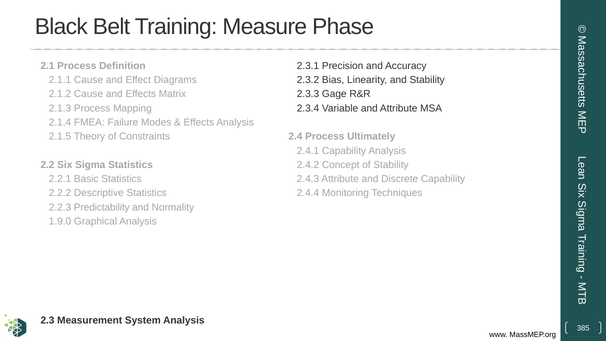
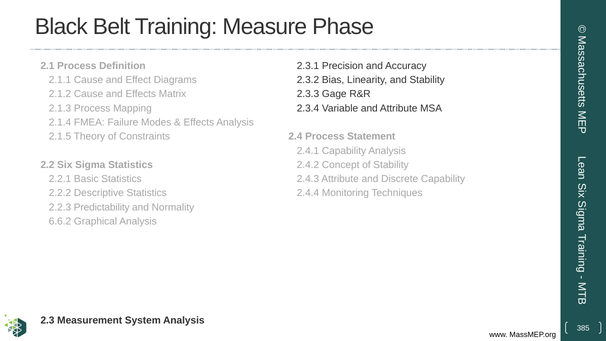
Ultimately: Ultimately -> Statement (371, 137)
1.9.0: 1.9.0 -> 6.6.2 (60, 221)
